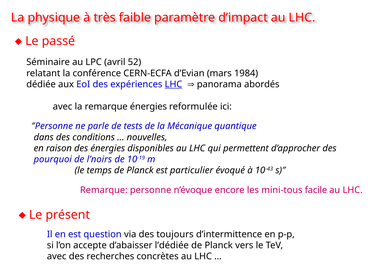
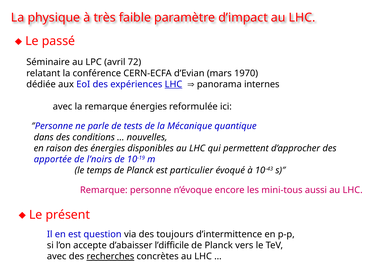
52: 52 -> 72 (134, 62)
1984: 1984 -> 1970 (246, 73)
abordés: abordés -> internes (262, 84)
pourquoi: pourquoi -> apportée (53, 160)
facile: facile -> aussi (316, 190)
l’dédiée: l’dédiée -> l’difficile (172, 246)
recherches underline: none -> present (110, 257)
